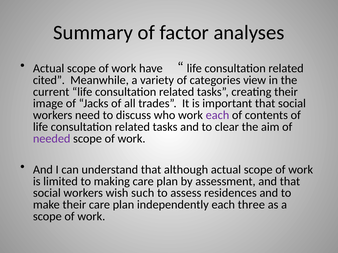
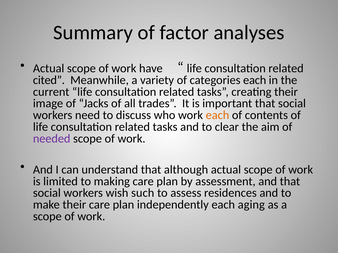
categories view: view -> each (255, 80)
each colour: purple -> orange (217, 115)
three: three -> aging (251, 205)
